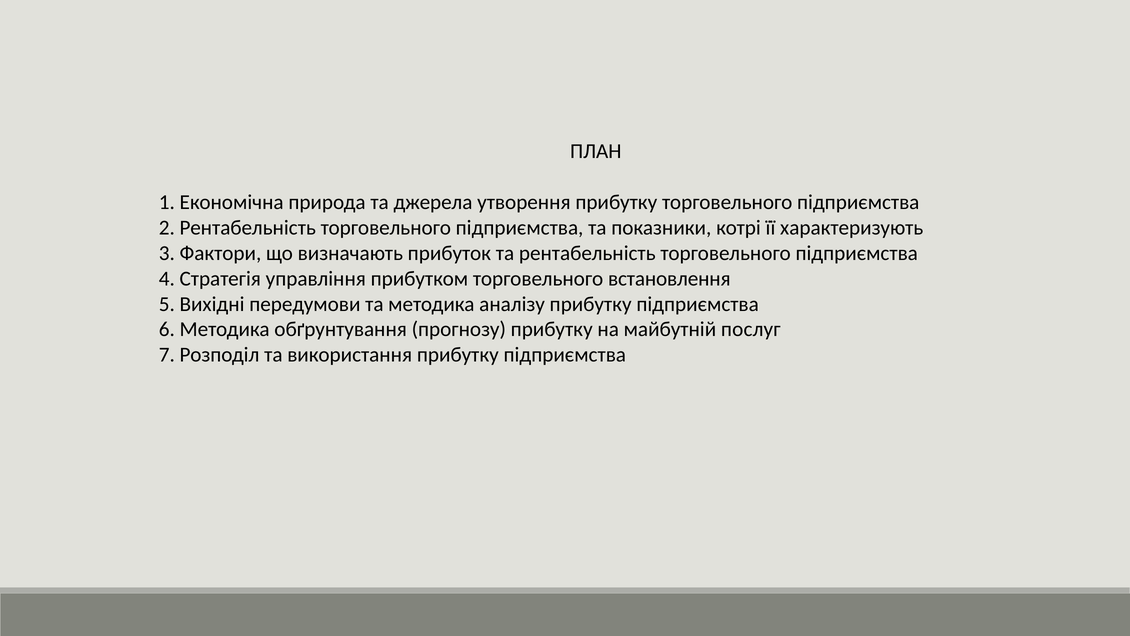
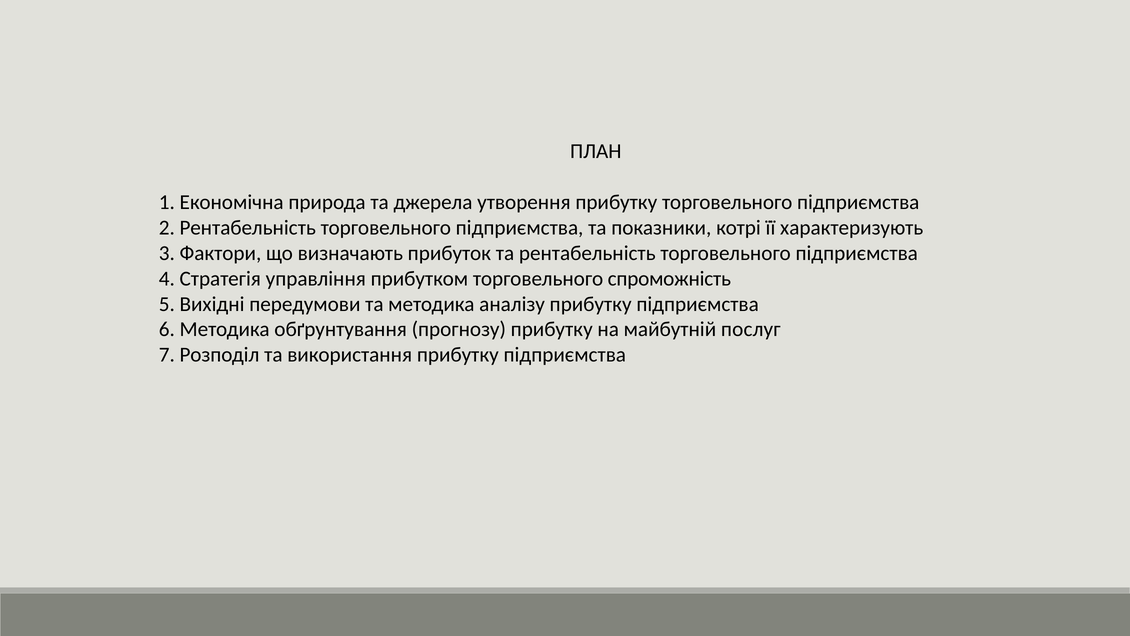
встановлення: встановлення -> спроможність (669, 278)
